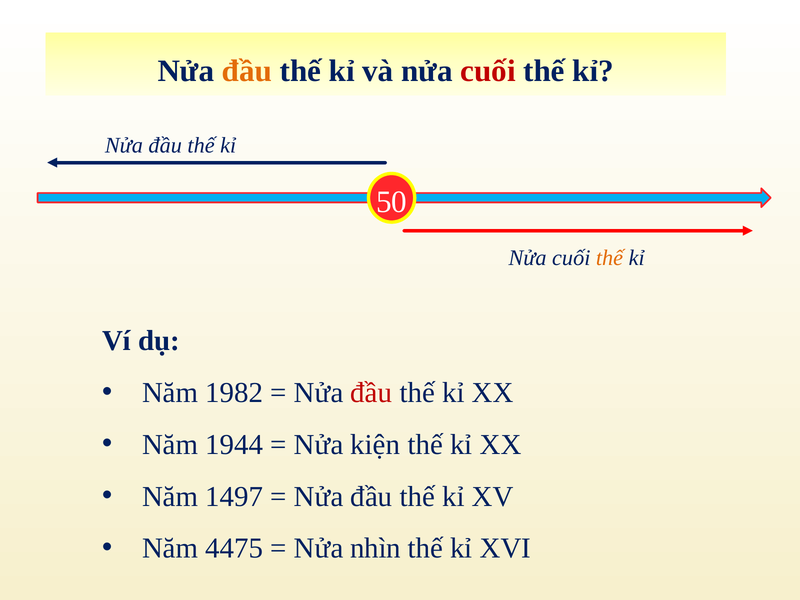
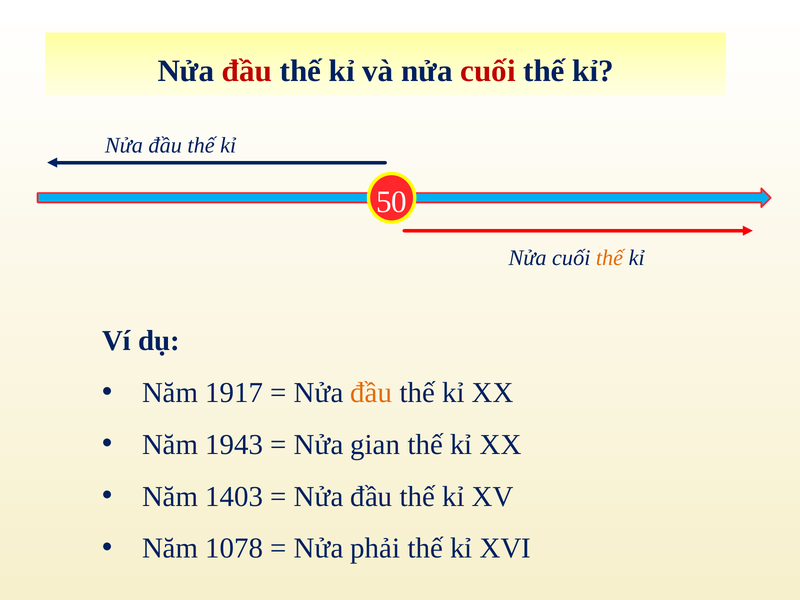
đầu colour: orange -> red (247, 71)
1982: 1982 -> 1917 (234, 393)
đầu colour: red -> orange (371, 393)
1944: 1944 -> 1943 (234, 445)
kiện: kiện -> gian (375, 445)
1497: 1497 -> 1403 (234, 496)
4475: 4475 -> 1078 (234, 548)
nhìn: nhìn -> phải (375, 548)
